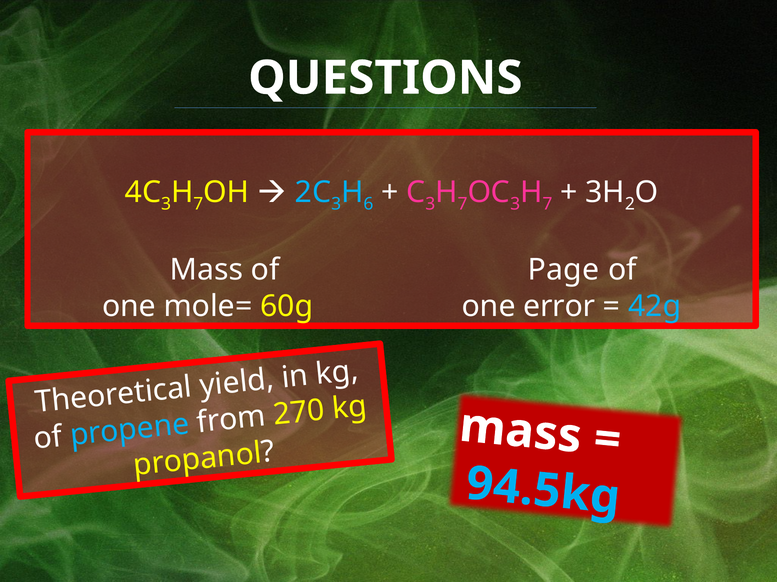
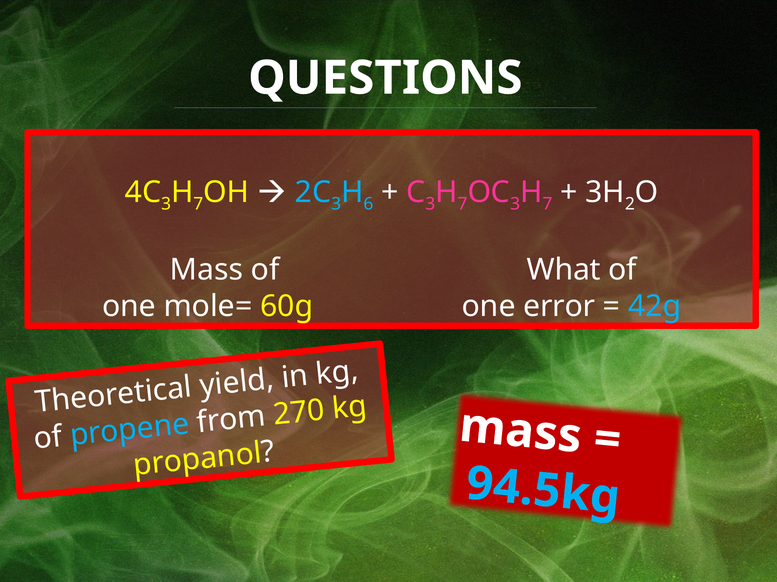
Page: Page -> What (564, 270)
